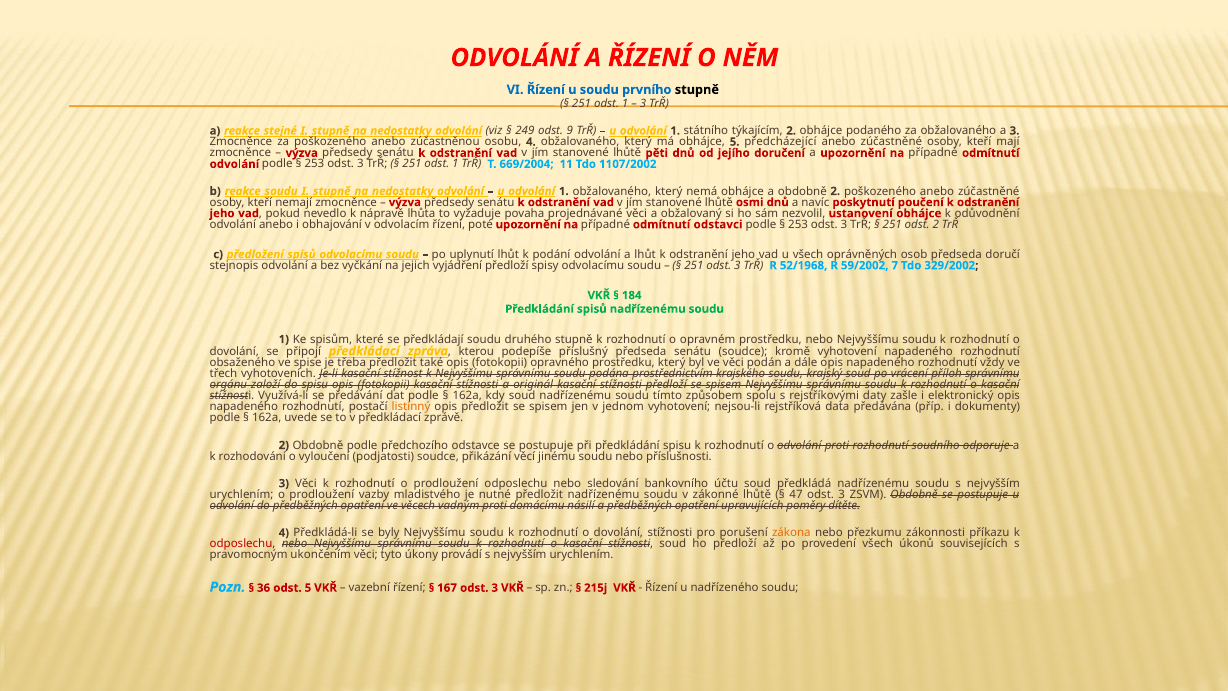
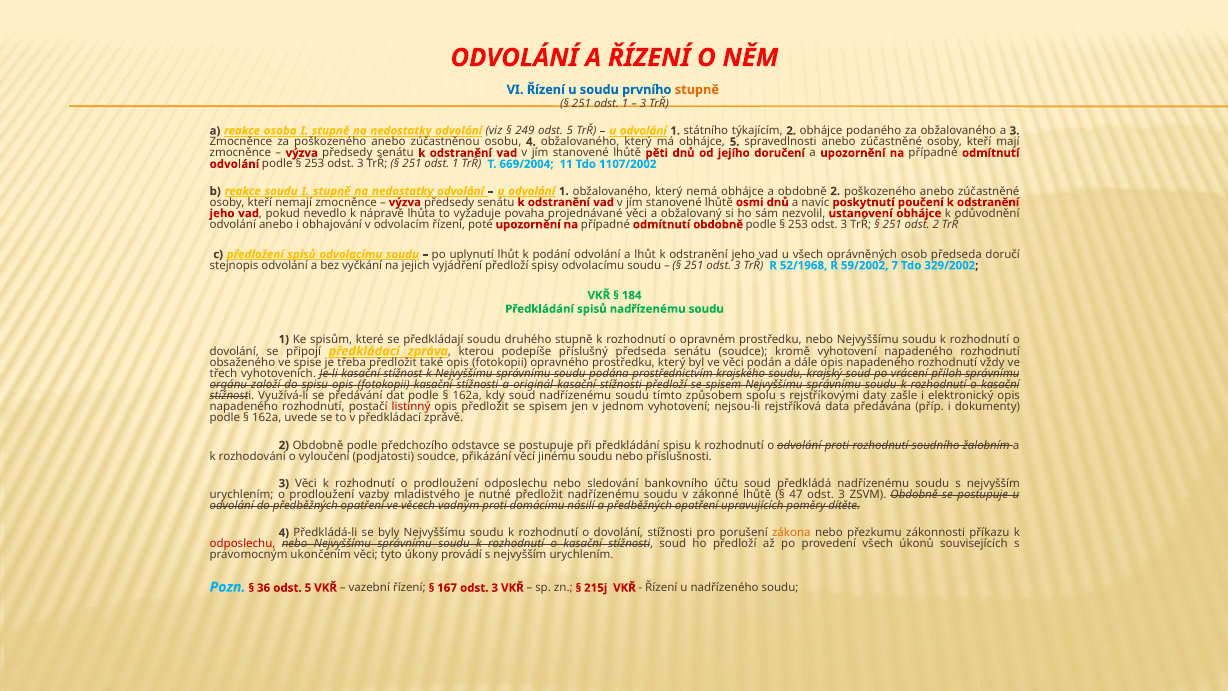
stupně colour: black -> orange (697, 90)
stejné: stejné -> osoba (280, 131)
249 odst 9: 9 -> 5 (570, 131)
předcházející: předcházející -> spravedlnosti (780, 142)
odmítnutí odstavci: odstavci -> obdobně (718, 224)
listinný colour: orange -> red (411, 407)
odporuje: odporuje -> žalobním (986, 445)
